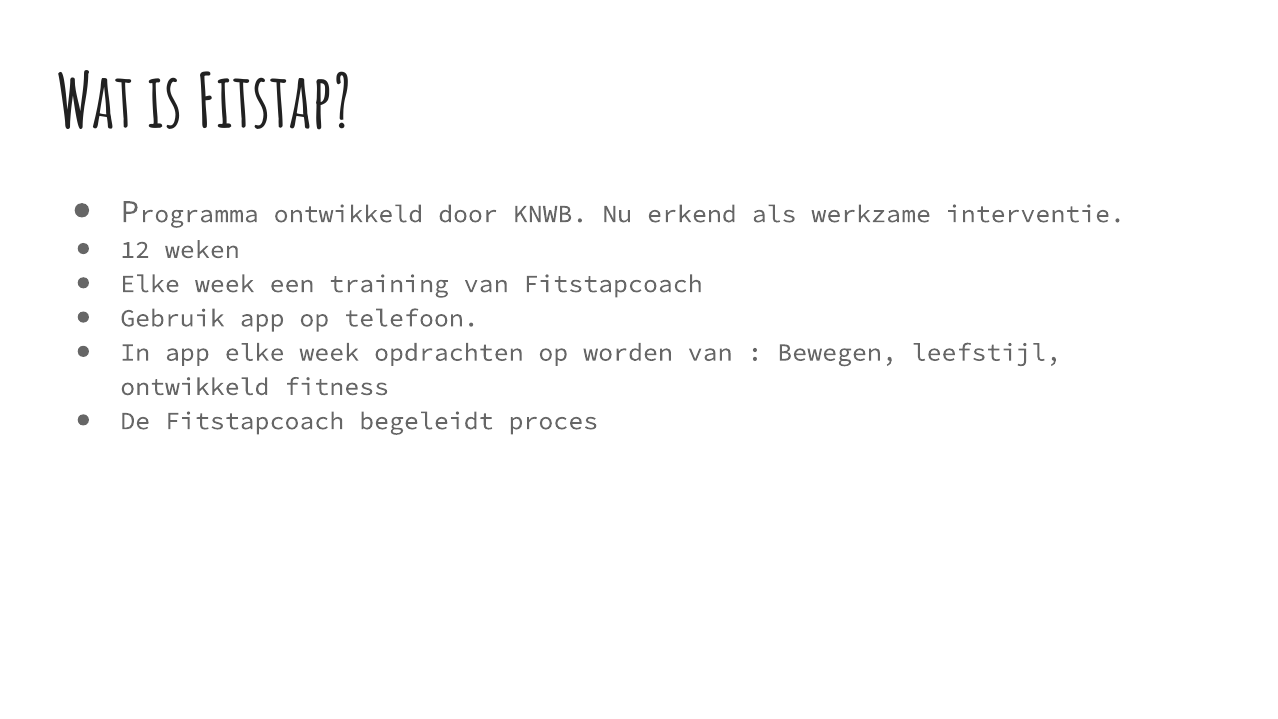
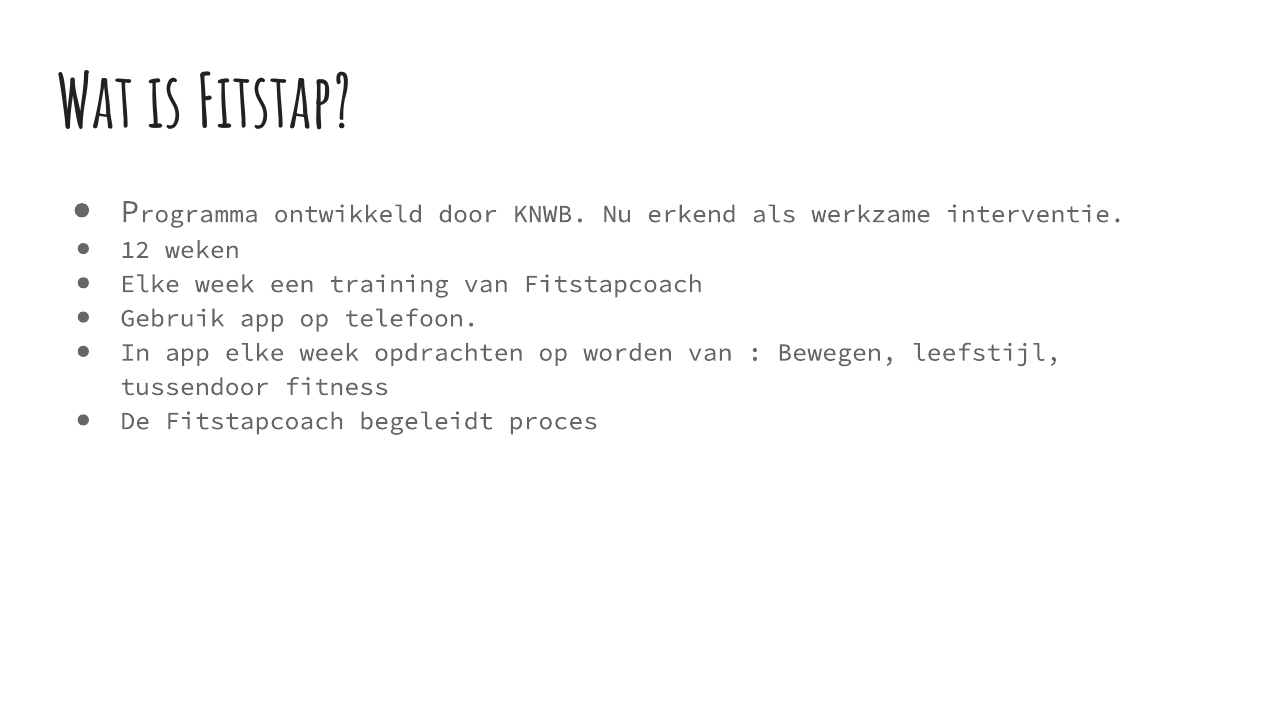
ontwikkeld: ontwikkeld -> tussendoor (195, 387)
